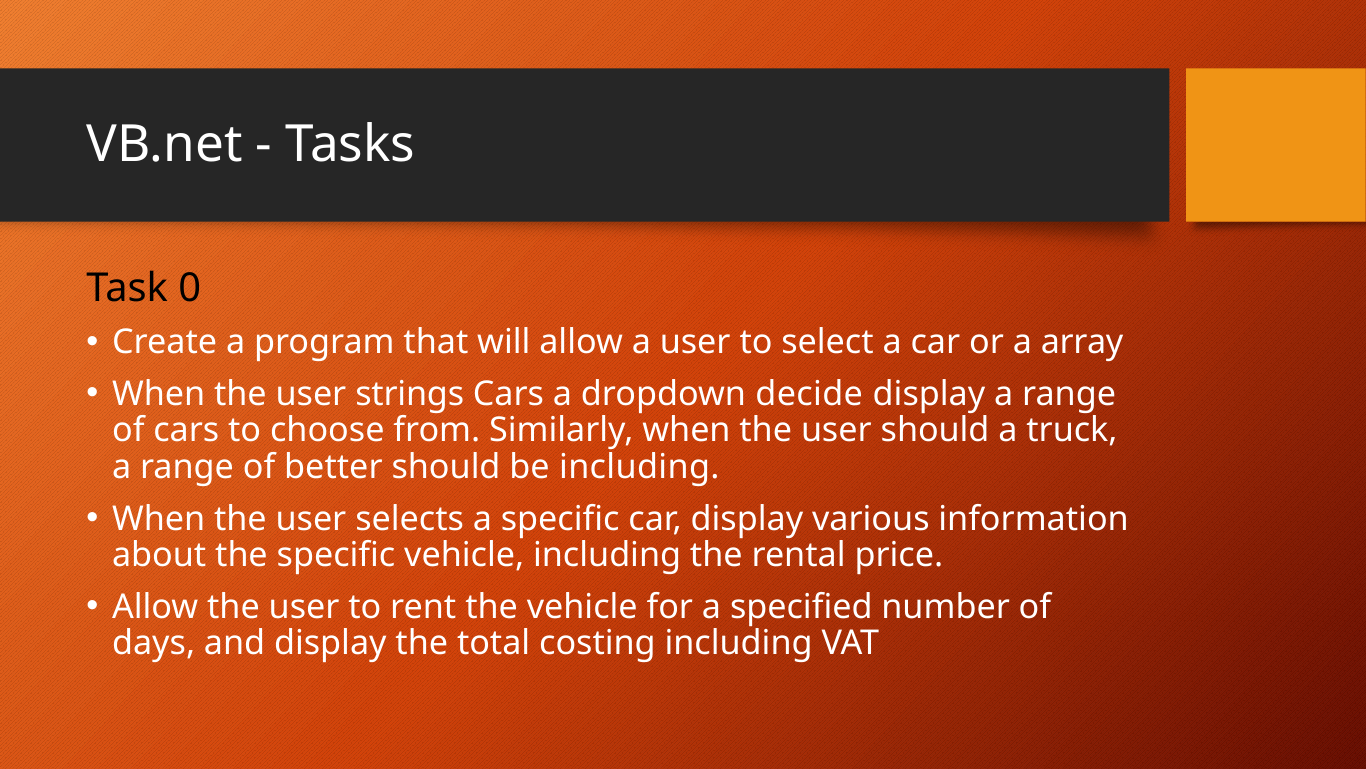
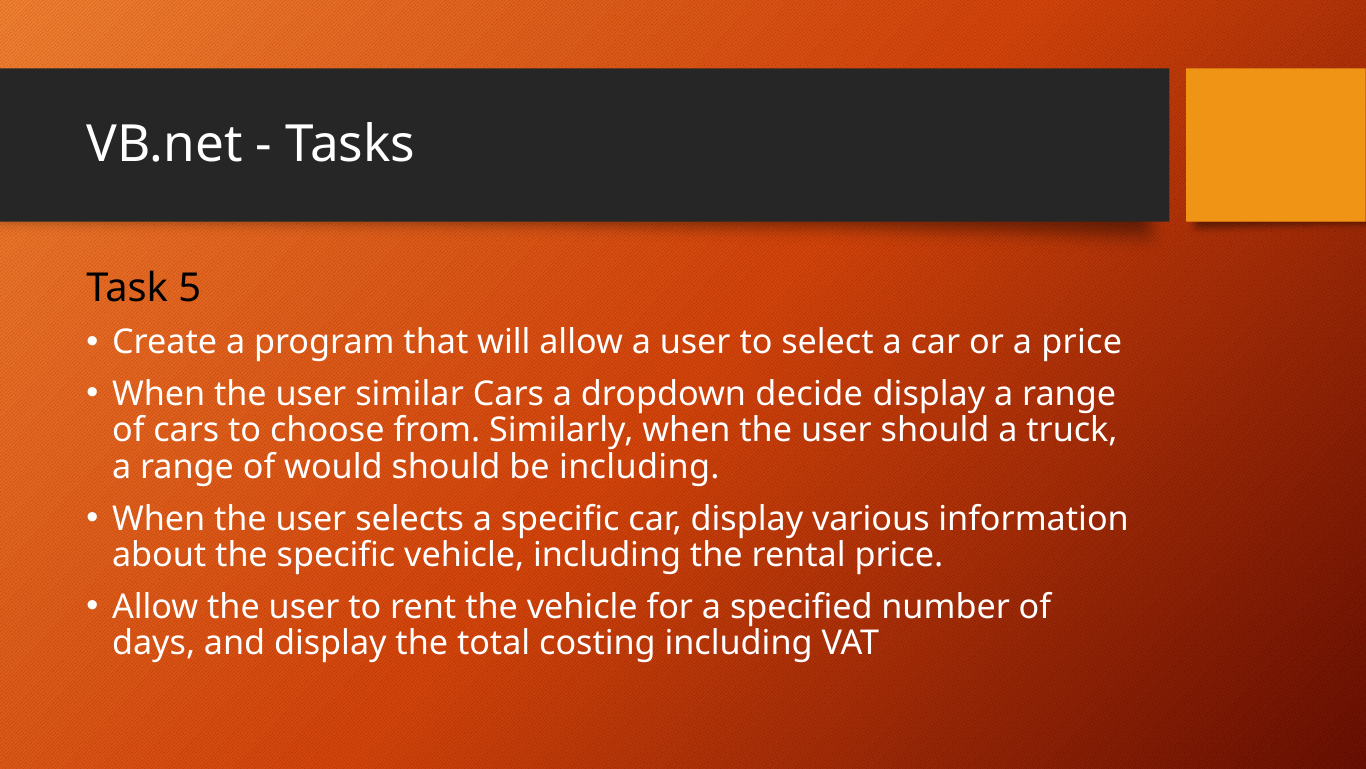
0: 0 -> 5 (190, 288)
a array: array -> price (1082, 342)
strings: strings -> similar (410, 393)
better: better -> would (333, 467)
